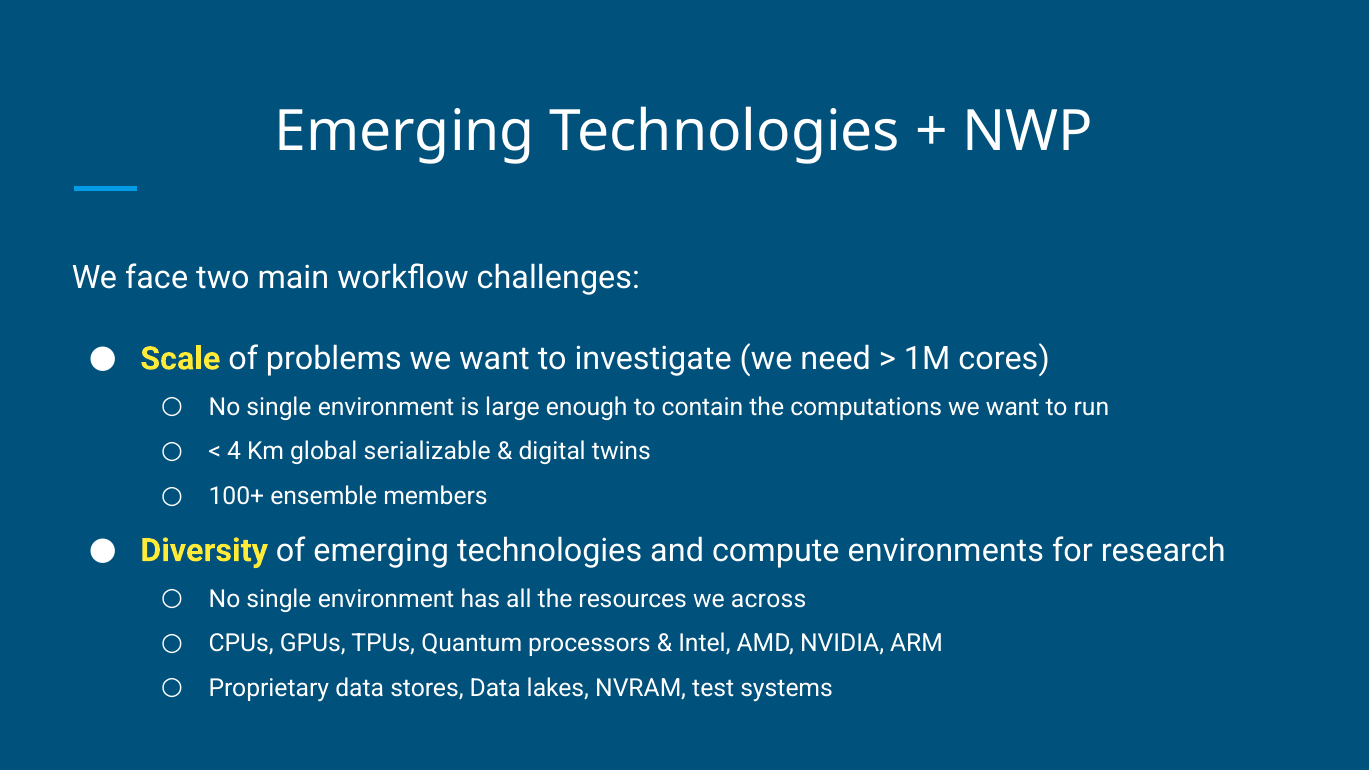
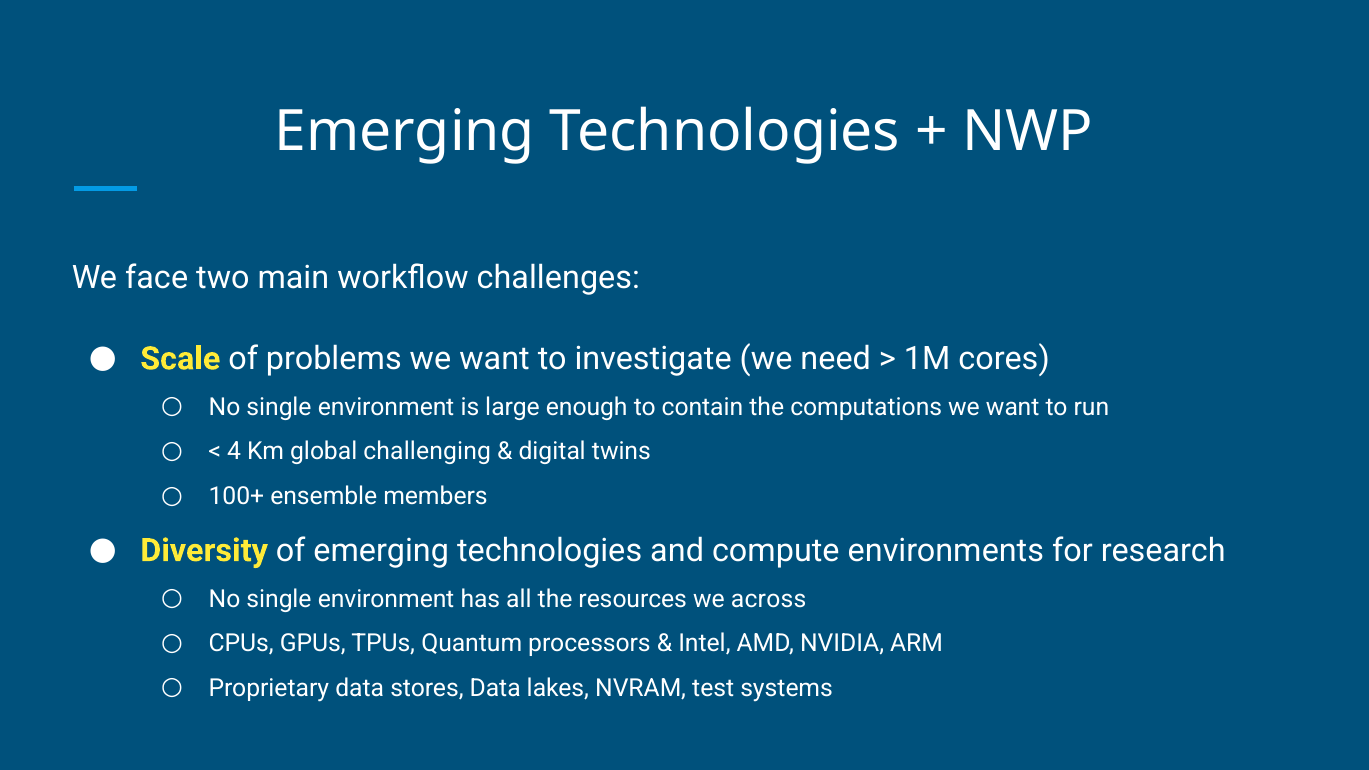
serializable: serializable -> challenging (427, 452)
